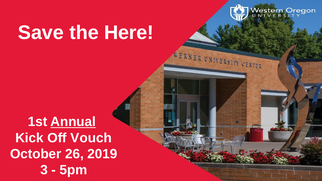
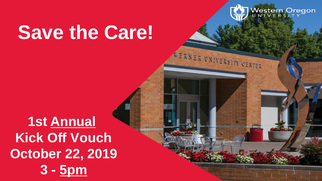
Here: Here -> Care (129, 33)
26: 26 -> 22 (74, 154)
5pm underline: none -> present (73, 170)
